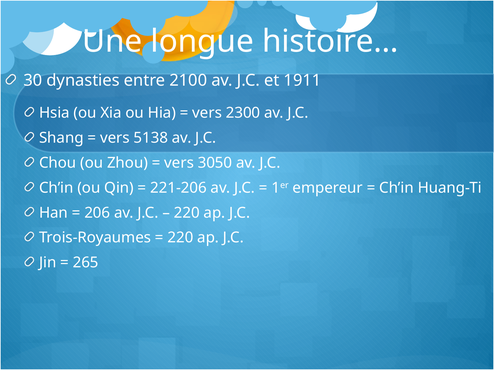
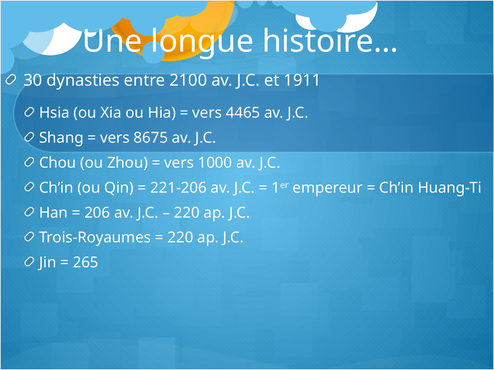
2300: 2300 -> 4465 (243, 113)
5138: 5138 -> 8675 (151, 138)
3050: 3050 -> 1000 (215, 163)
